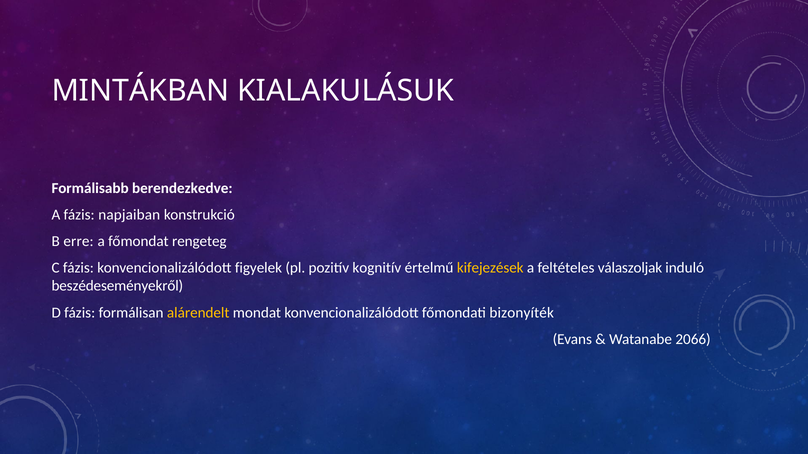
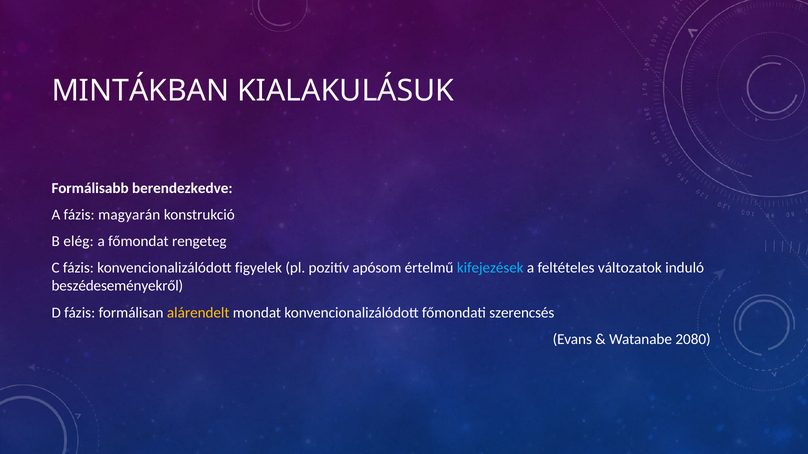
napjaiban: napjaiban -> magyarán (129, 215)
erre: erre -> elég (79, 242)
kognitív: kognitív -> apósom (377, 268)
kifejezések colour: yellow -> light blue (490, 268)
válaszoljak: válaszoljak -> változatok (630, 268)
bizonyíték: bizonyíték -> szerencsés (522, 313)
2066: 2066 -> 2080 (693, 340)
